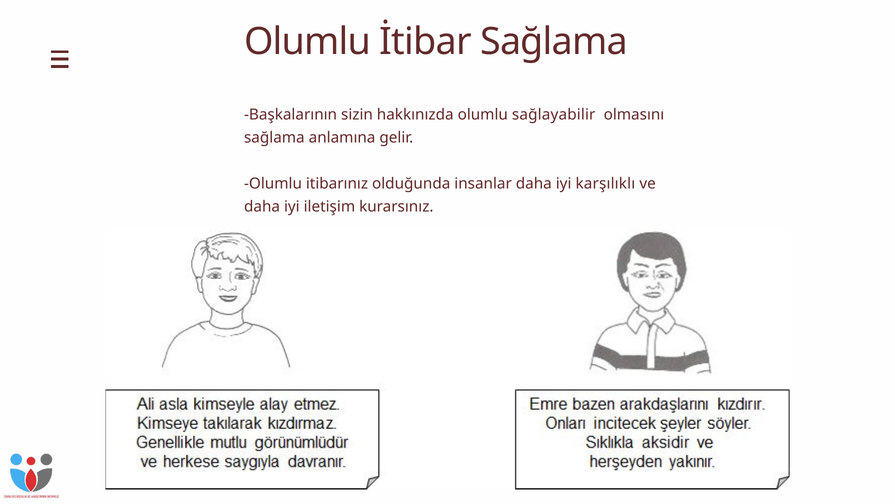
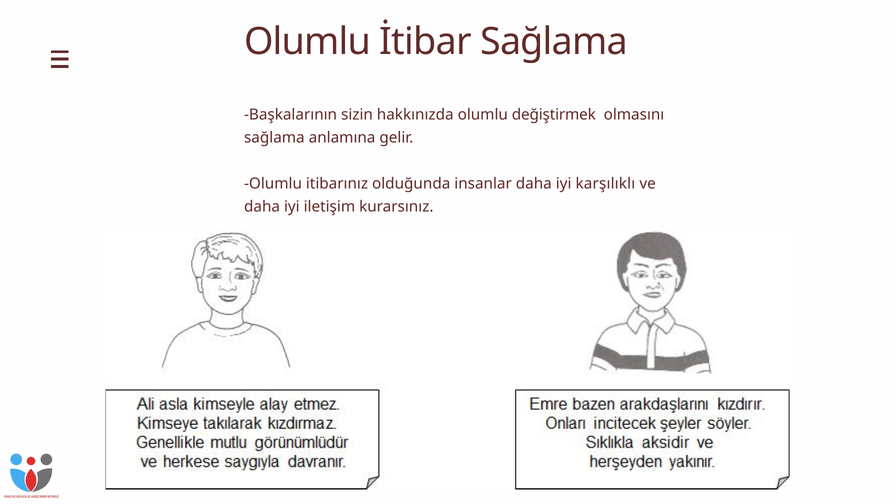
sağlayabilir: sağlayabilir -> değiştirmek (554, 115)
